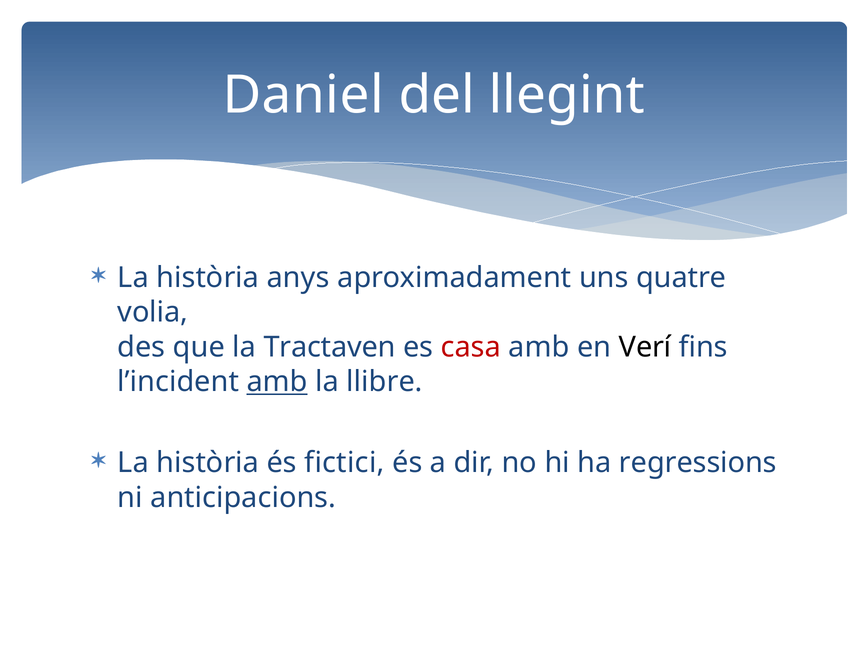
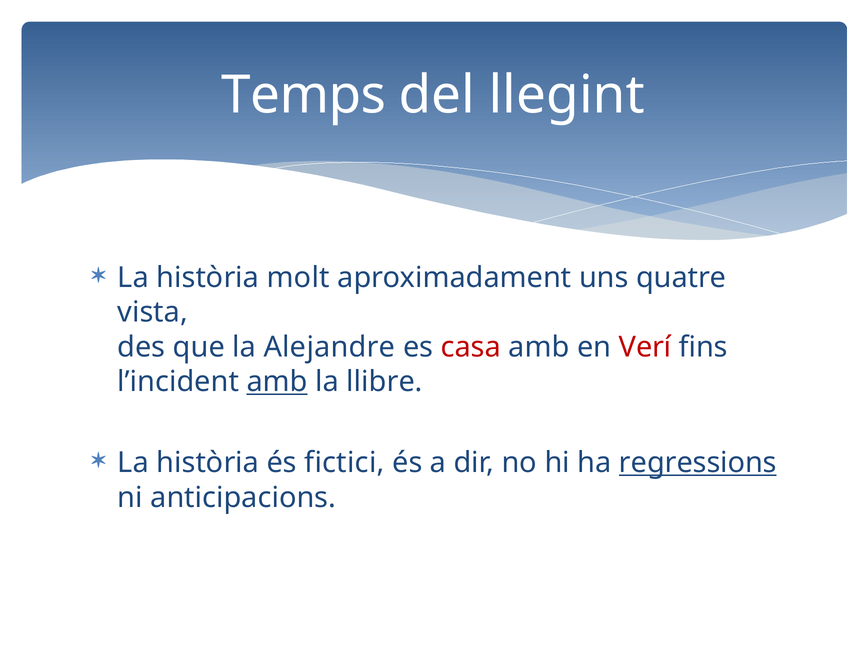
Daniel: Daniel -> Temps (304, 95)
anys: anys -> molt (298, 278)
volia: volia -> vista (153, 312)
Tractaven: Tractaven -> Alejandre (329, 347)
Verí colour: black -> red (645, 347)
regressions underline: none -> present (698, 463)
